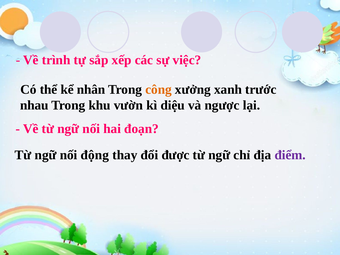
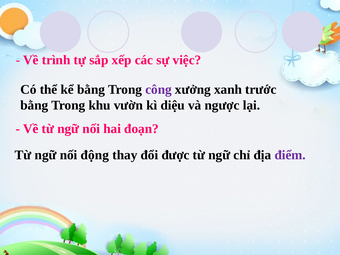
kể nhân: nhân -> bằng (91, 89)
công colour: orange -> purple (159, 89)
nhau: nhau -> bằng (34, 105)
